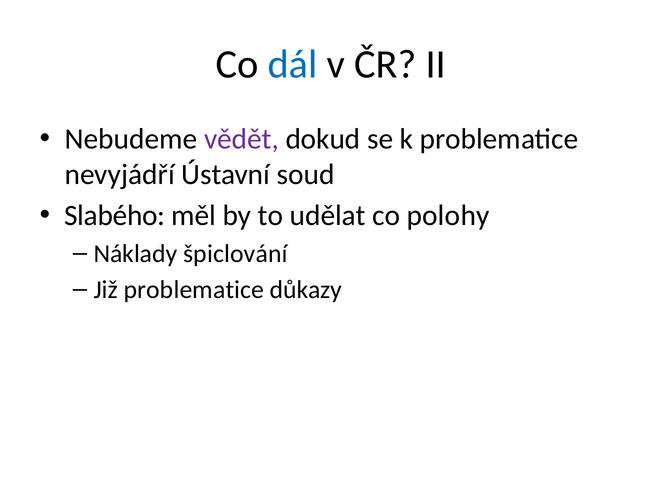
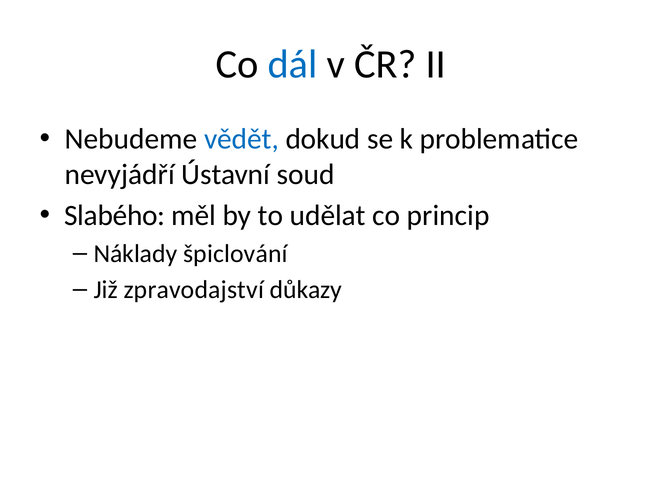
vědět colour: purple -> blue (241, 139)
polohy: polohy -> princip (448, 215)
Již problematice: problematice -> zpravodajství (194, 289)
